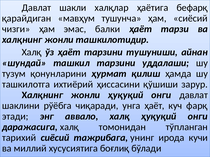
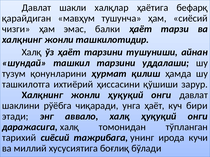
фарқ: фарқ -> бири (197, 106)
